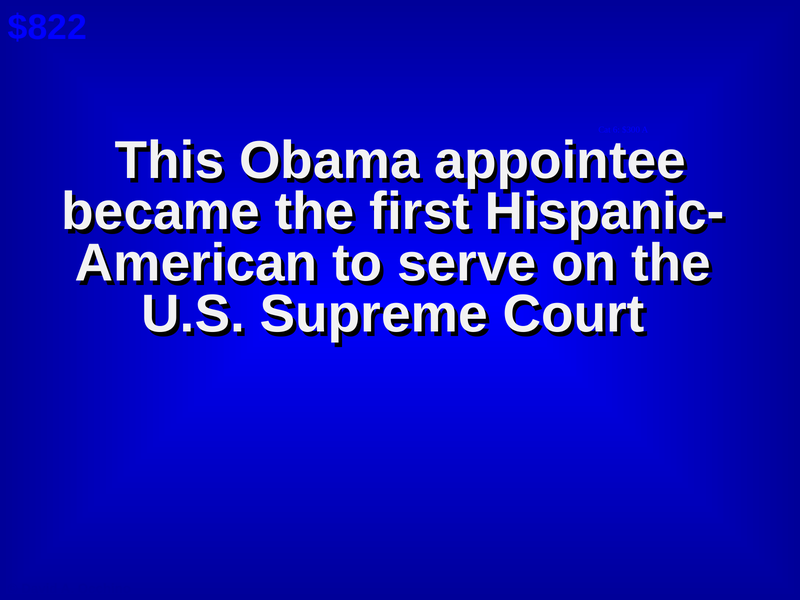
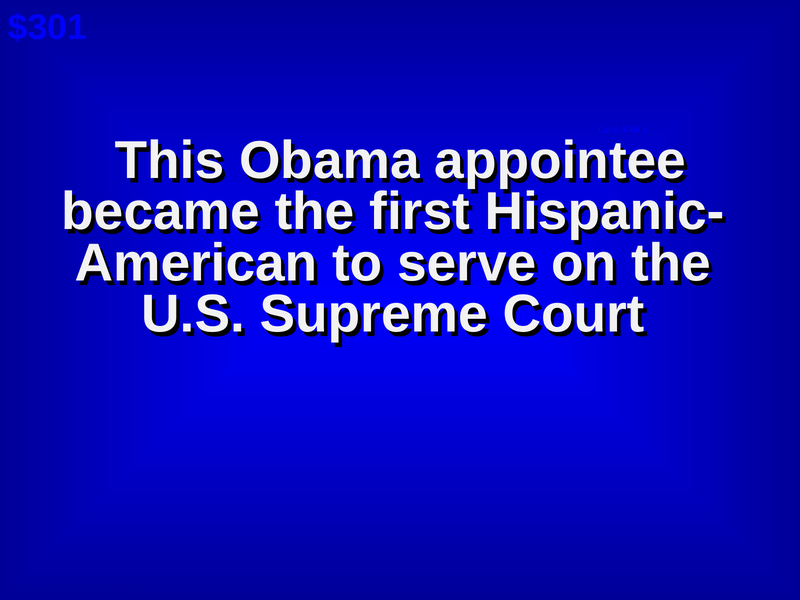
$822: $822 -> $301 (47, 28)
